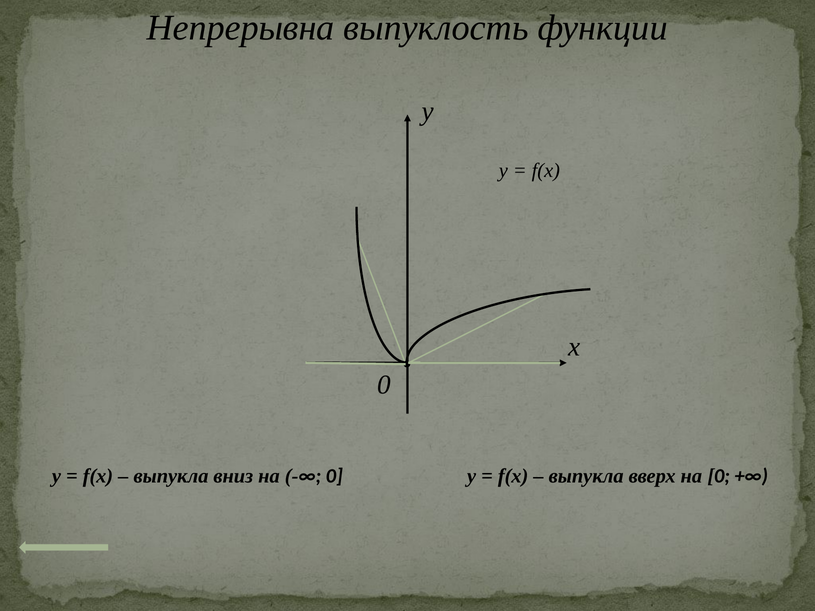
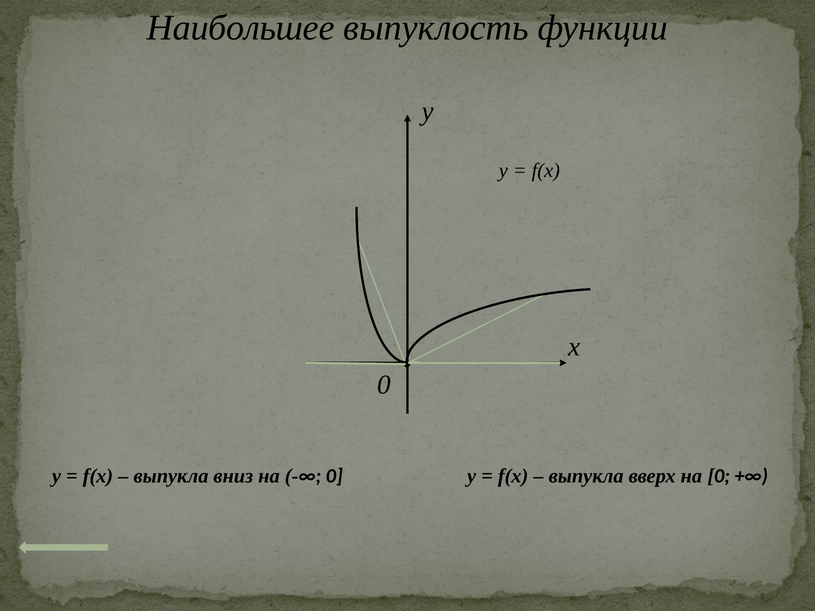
Непрерывна: Непрерывна -> Наибольшее (241, 28)
